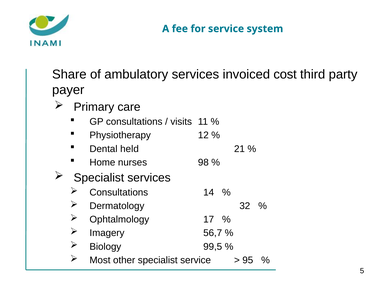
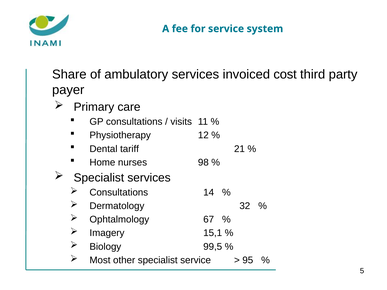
held: held -> tariff (130, 149)
17: 17 -> 67 (209, 220)
56,7: 56,7 -> 15,1 (213, 233)
